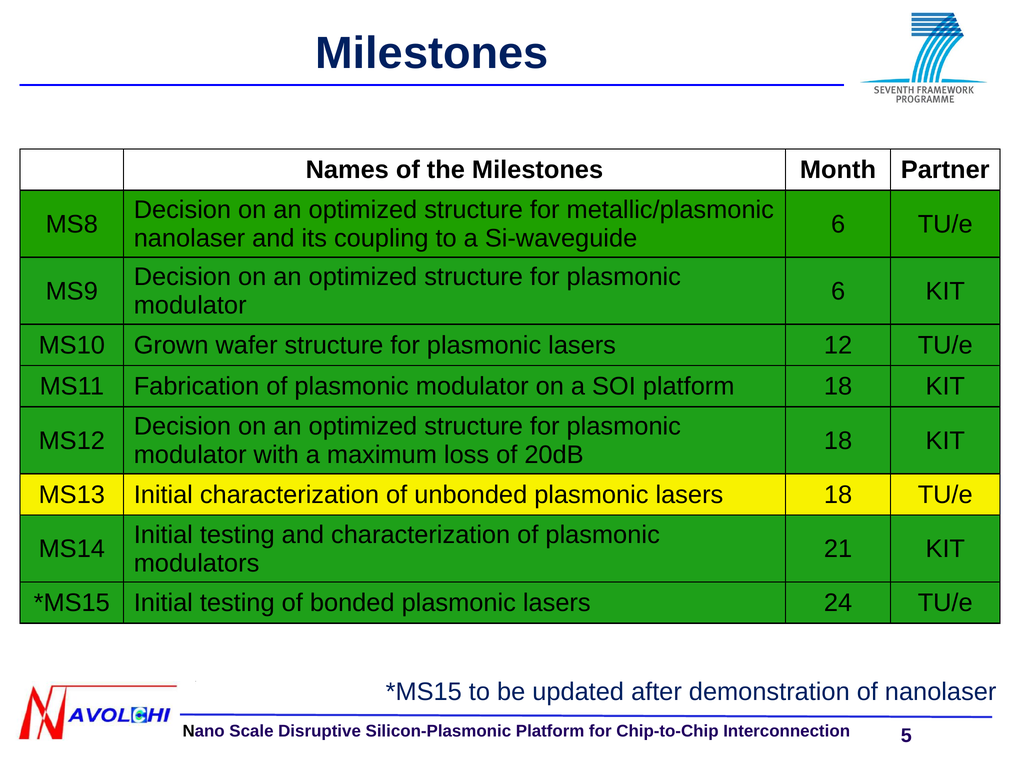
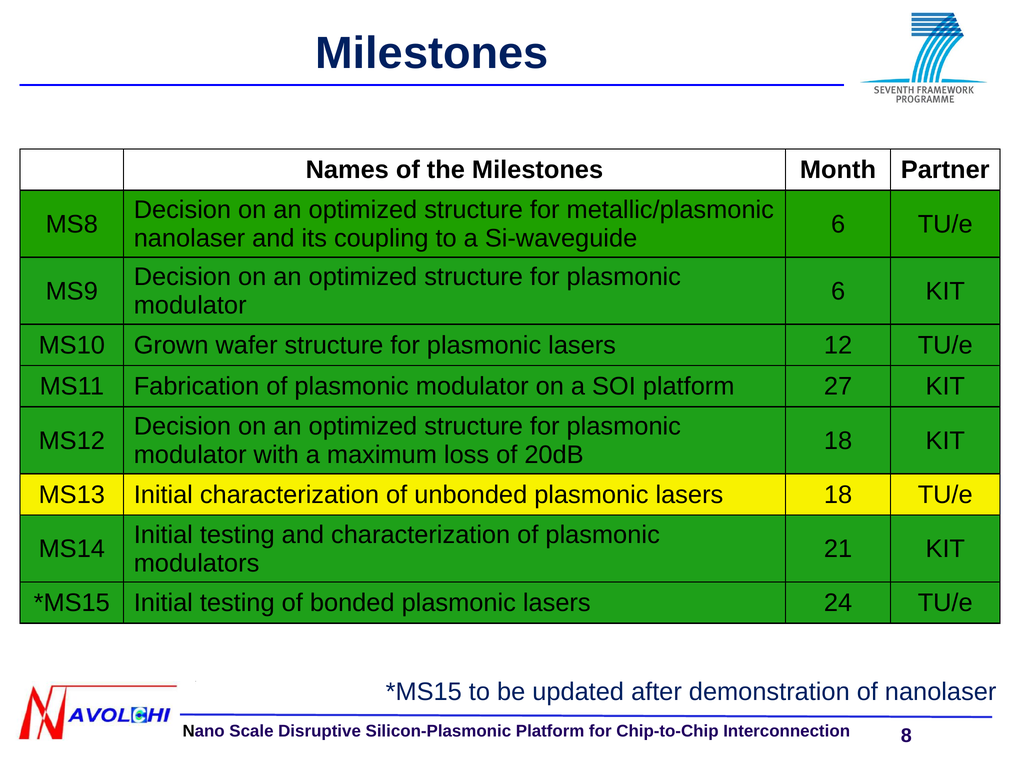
platform 18: 18 -> 27 (838, 387)
5: 5 -> 8 (906, 736)
